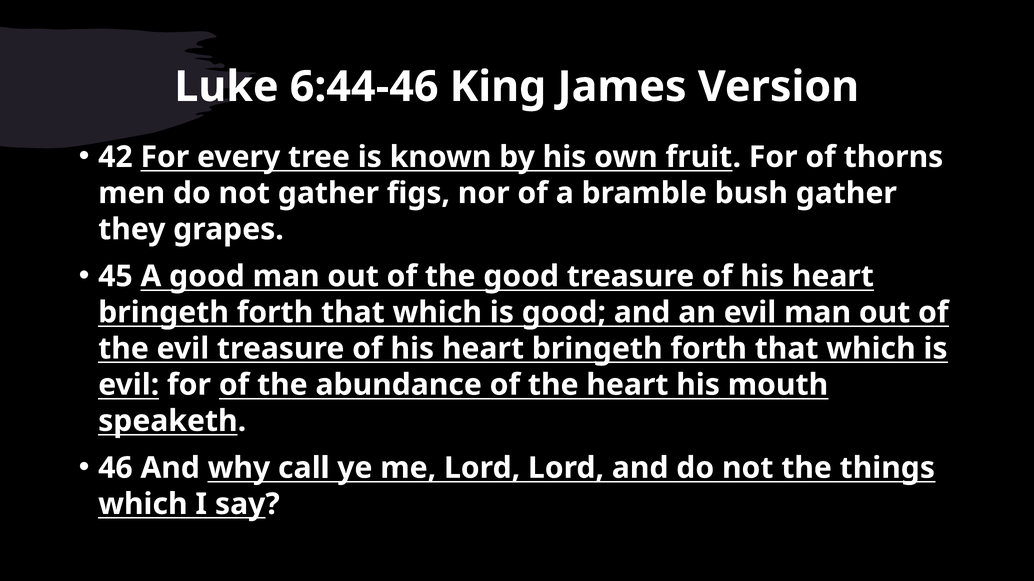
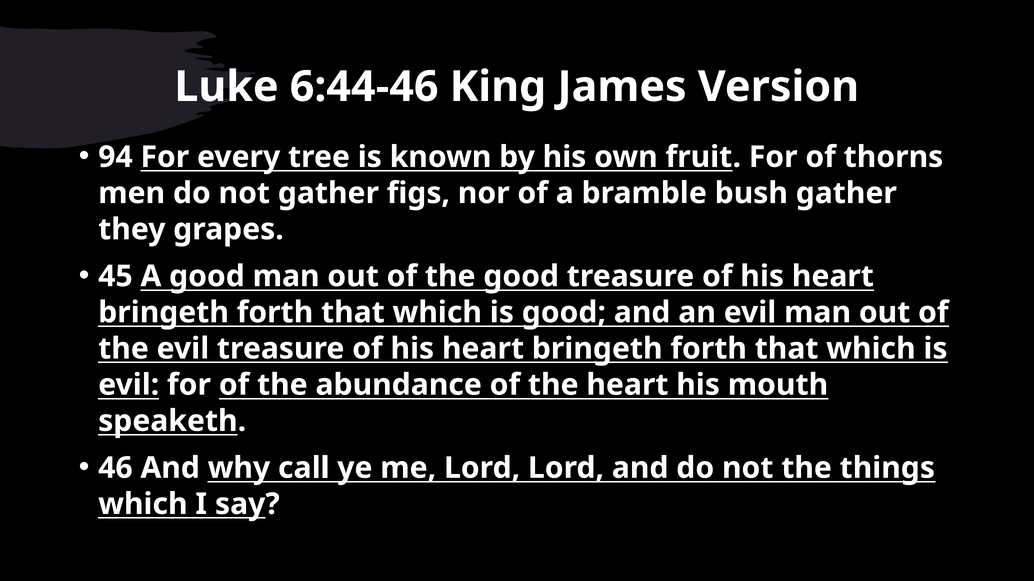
42: 42 -> 94 (115, 157)
